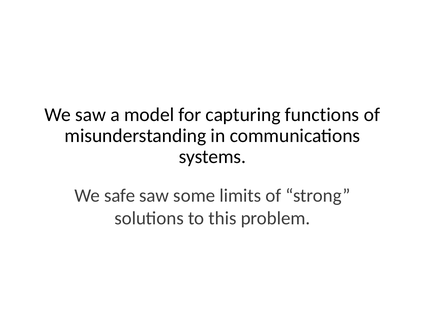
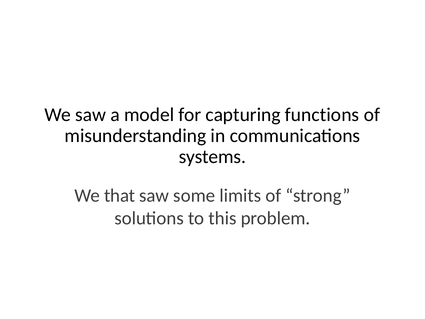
safe: safe -> that (120, 195)
